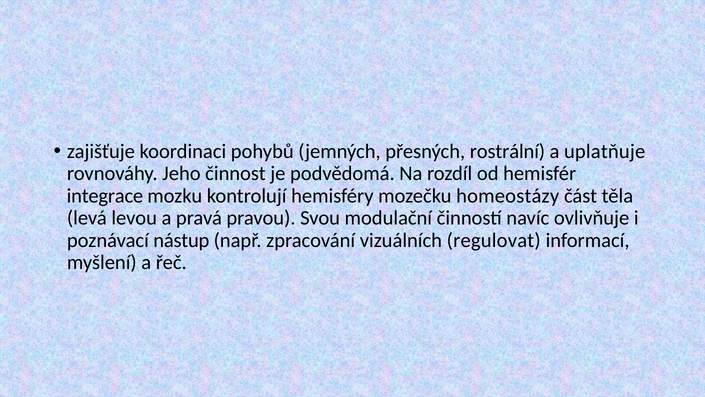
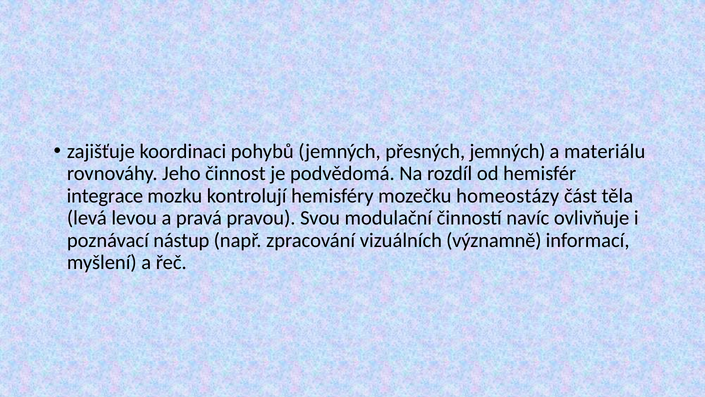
přesných rostrální: rostrální -> jemných (507, 151)
uplatňuje: uplatňuje -> materiálu (605, 151)
regulovat: regulovat -> významně (494, 240)
